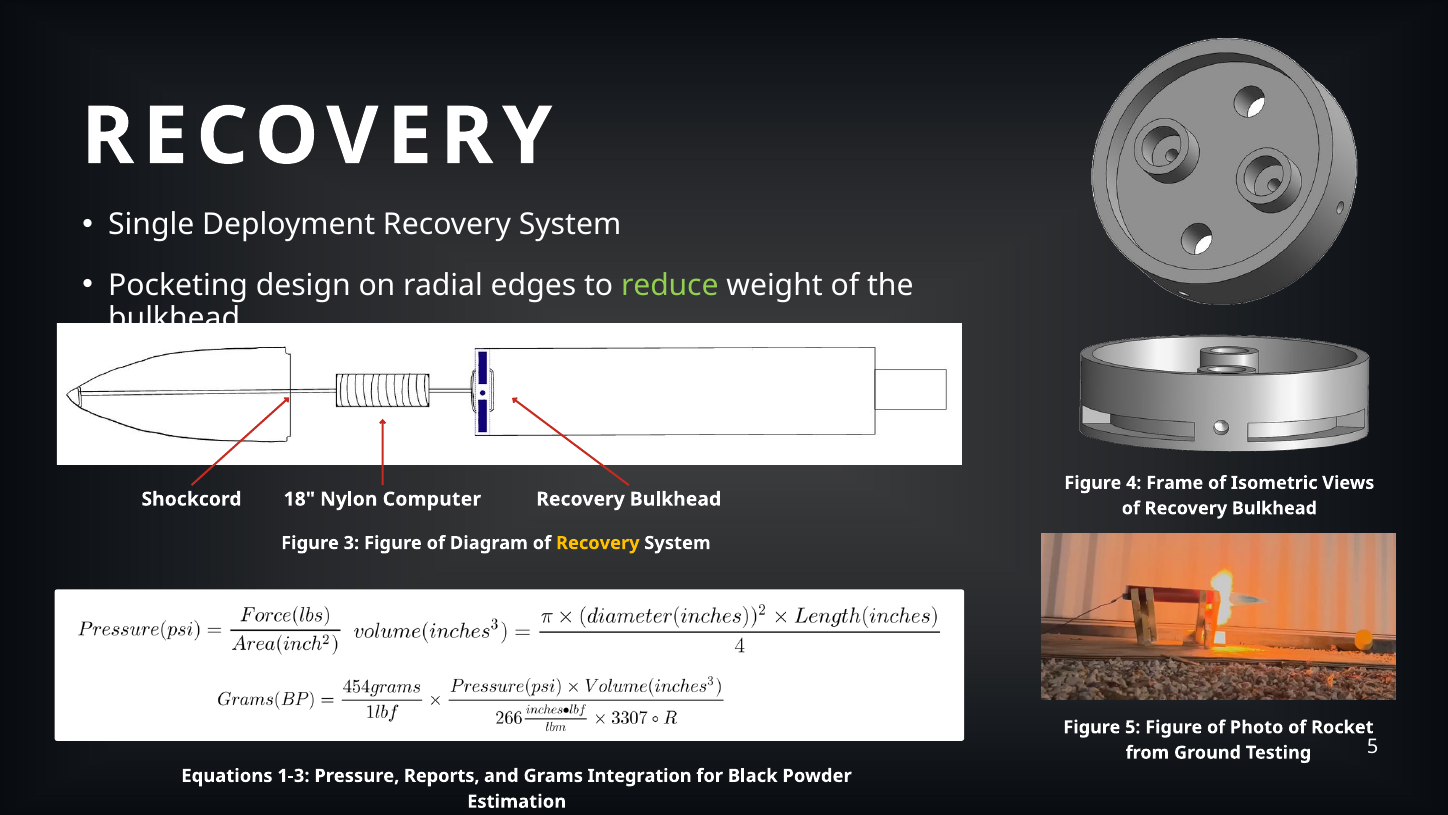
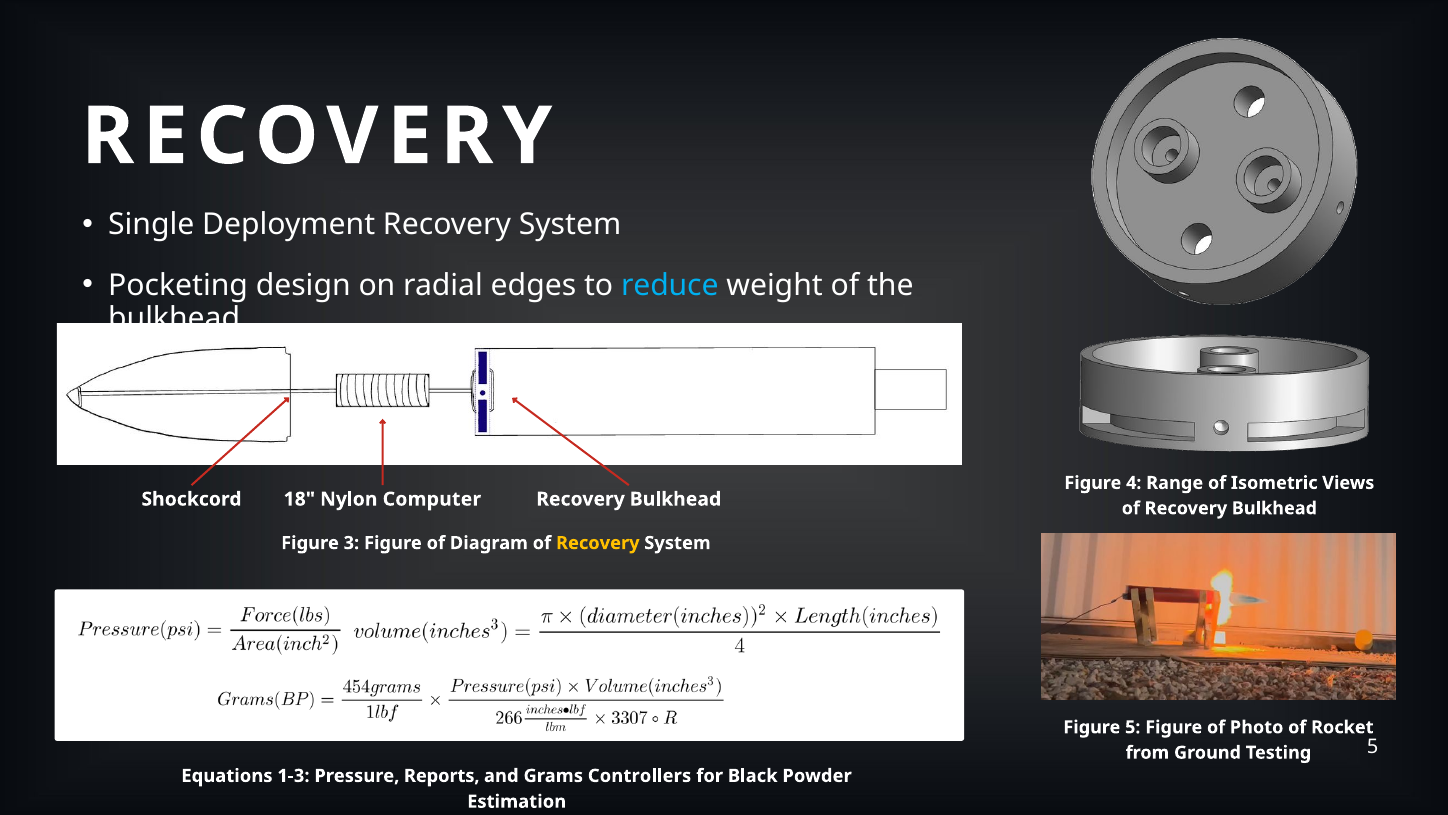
reduce colour: light green -> light blue (670, 285)
Frame: Frame -> Range (1175, 483)
Integration: Integration -> Controllers (639, 775)
